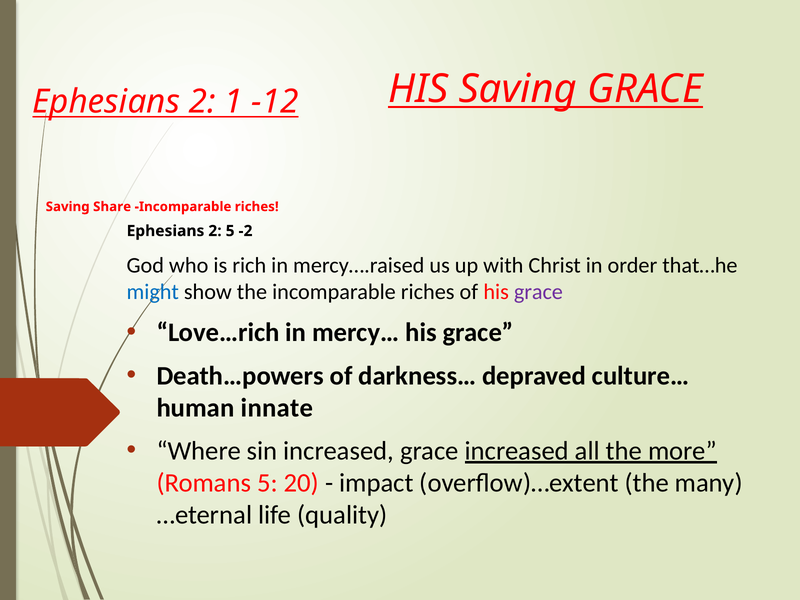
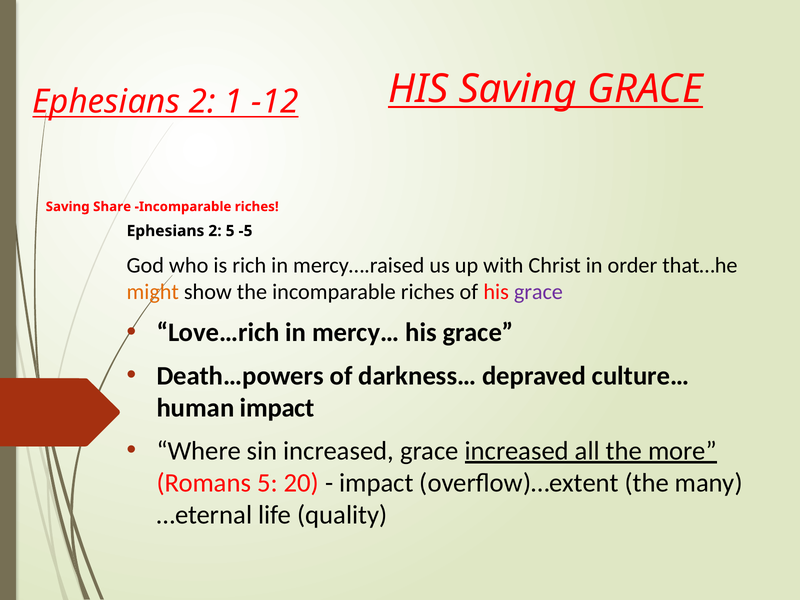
-2: -2 -> -5 (246, 231)
might colour: blue -> orange (153, 292)
human innate: innate -> impact (277, 408)
